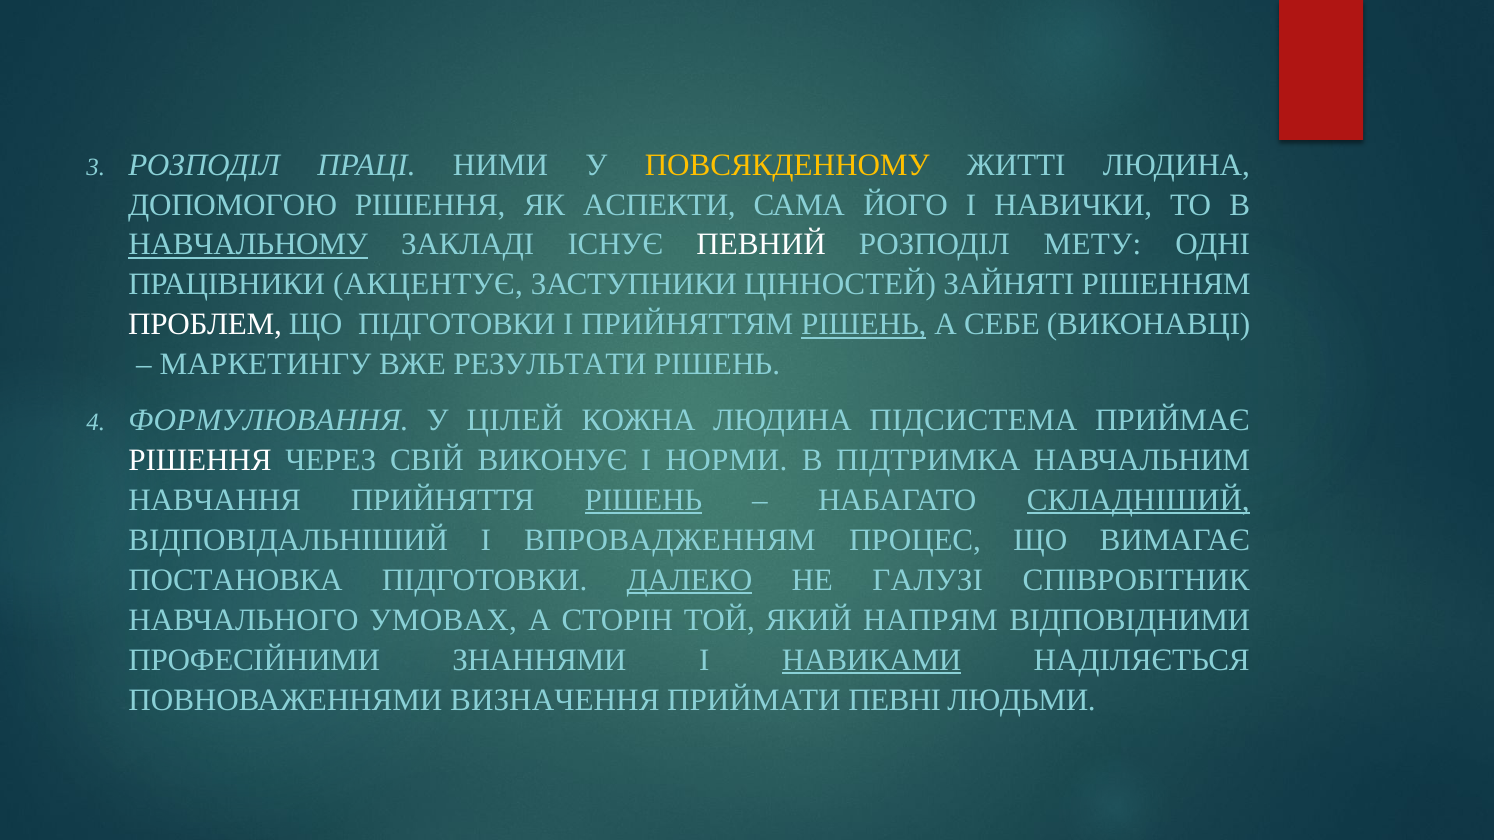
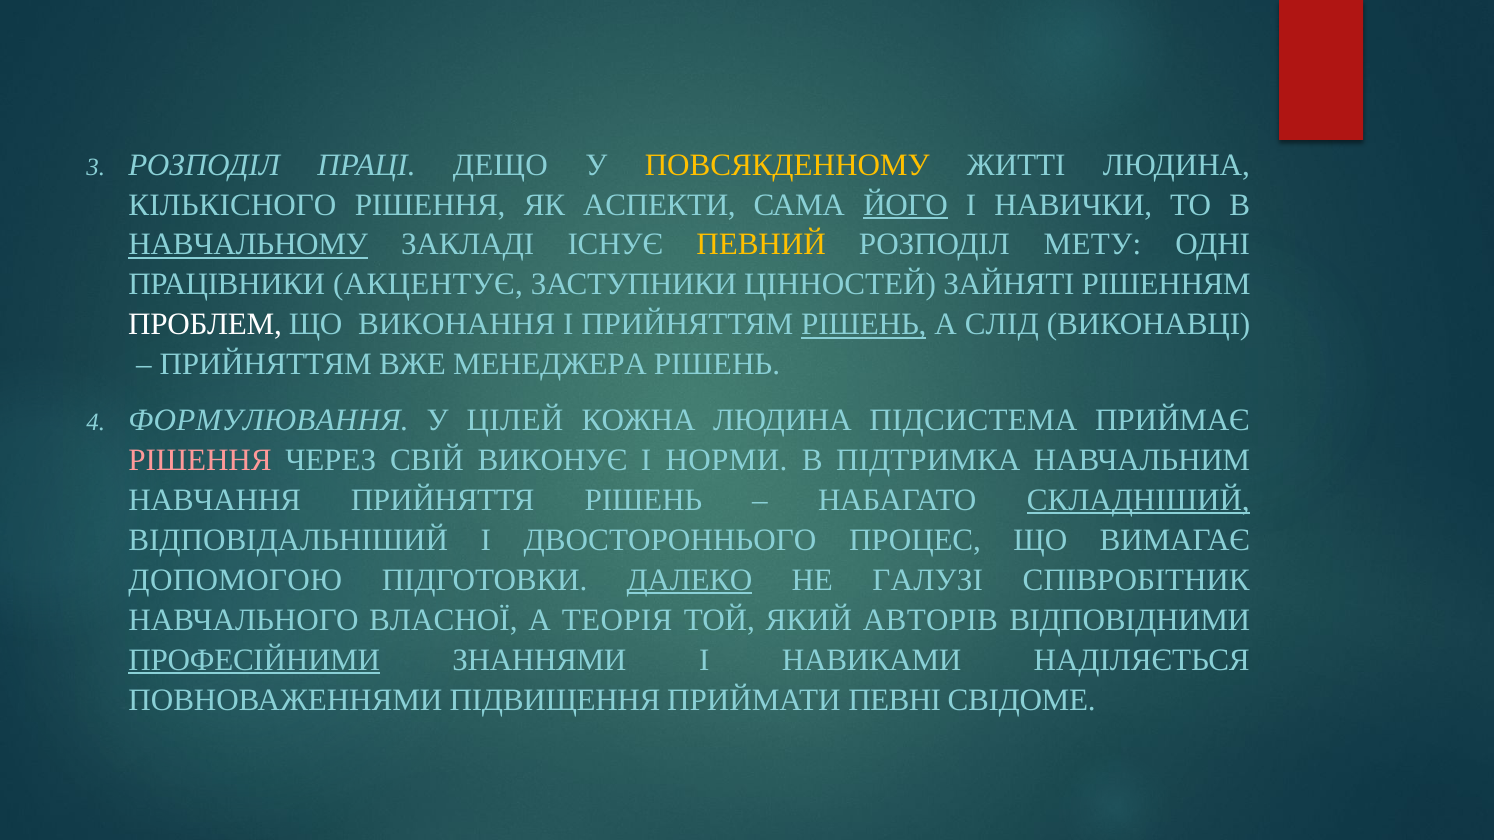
НИМИ: НИМИ -> ДЕЩО (500, 165)
ДОПОМОГОЮ: ДОПОМОГОЮ -> КІЛЬКІСНОГО (232, 205)
ЙОГО underline: none -> present (906, 205)
ПЕВНИЙ colour: white -> yellow (761, 245)
ЩО ПІДГОТОВКИ: ПІДГОТОВКИ -> ВИКОНАННЯ (457, 325)
СЕБЕ: СЕБЕ -> СЛІД (1002, 325)
МАРКЕТИНГУ: МАРКЕТИНГУ -> ПРИЙНЯТТЯМ (266, 365)
РЕЗУЛЬТАТИ: РЕЗУЛЬТАТИ -> МЕНЕДЖЕРА (550, 365)
РІШЕННЯ colour: white -> pink (200, 460)
РІШЕНЬ underline: present -> none (643, 500)
ВПРОВАДЖЕННЯМ: ВПРОВАДЖЕННЯМ -> ДВОСТОРОННЬОГО (670, 540)
ПОСТАНОВКА: ПОСТАНОВКА -> ДОПОМОГОЮ (235, 580)
УМОВАХ: УМОВАХ -> ВЛАСНОЇ (443, 620)
СТОРІН: СТОРІН -> ТЕОРІЯ (617, 620)
НАПРЯМ: НАПРЯМ -> АВТОРІВ (930, 620)
ПРОФЕСІЙНИМИ underline: none -> present (254, 660)
НАВИКАМИ underline: present -> none (872, 660)
ВИЗНАЧЕННЯ: ВИЗНАЧЕННЯ -> ПІДВИЩЕННЯ (555, 700)
ЛЮДЬМИ: ЛЮДЬМИ -> СВІДОМЕ (1022, 700)
